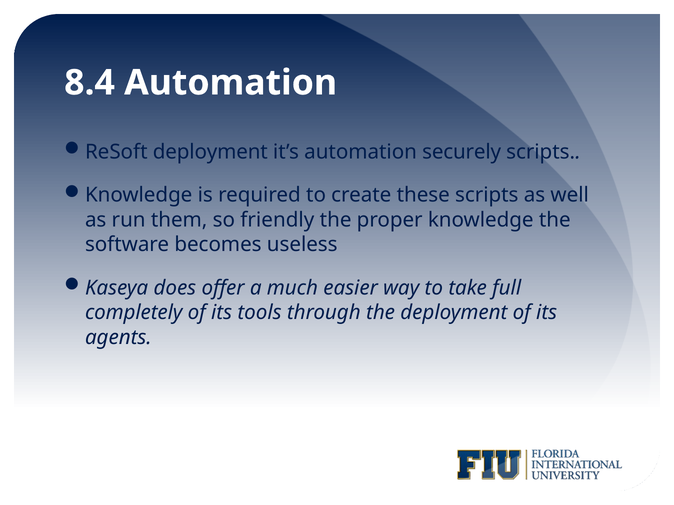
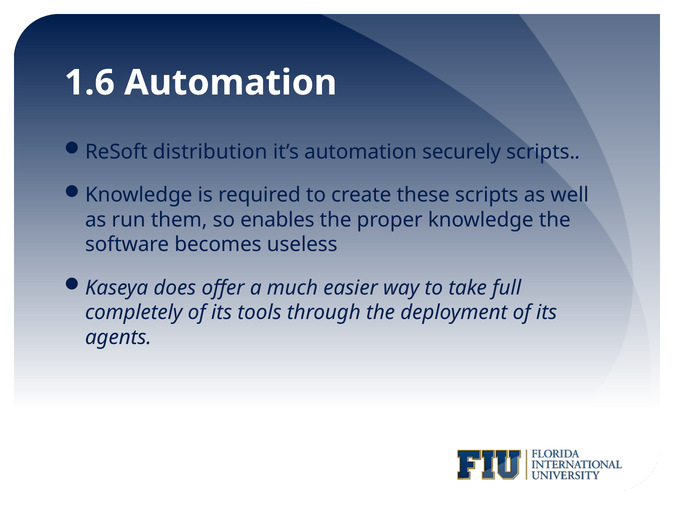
8.4: 8.4 -> 1.6 (90, 83)
ReSoft deployment: deployment -> distribution (210, 152)
friendly: friendly -> enables (277, 220)
